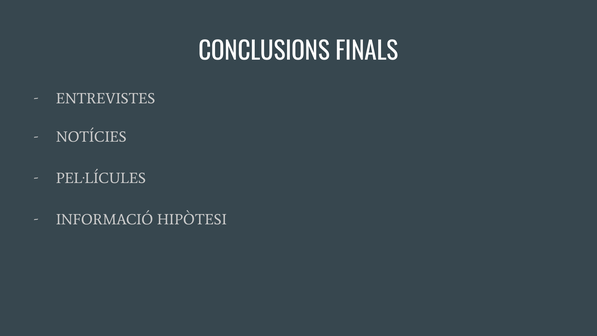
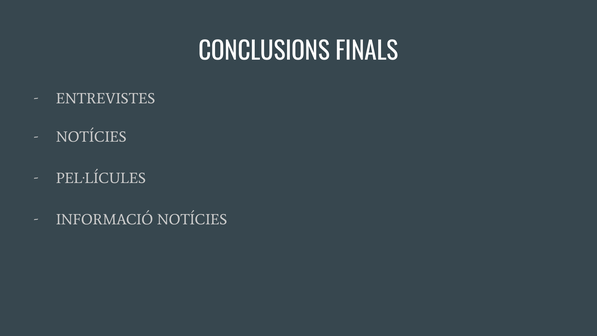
INFORMACIÓ HIPÒTESI: HIPÒTESI -> NOTÍCIES (192, 219)
